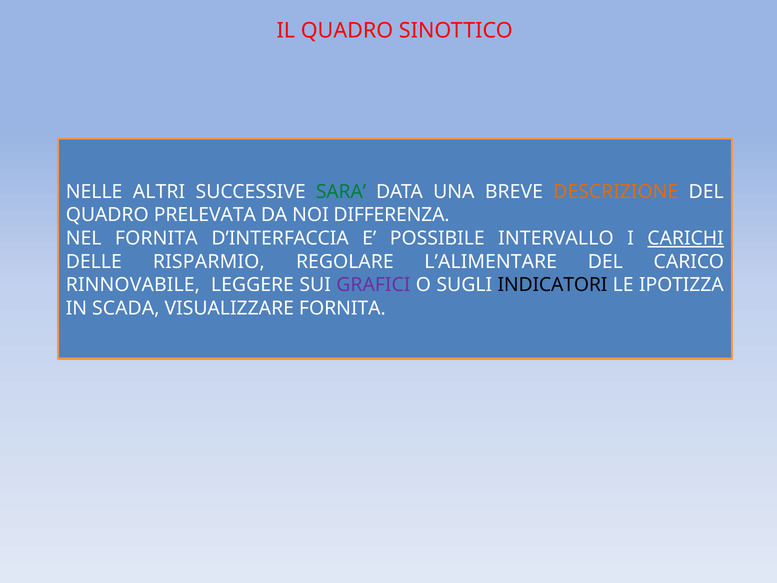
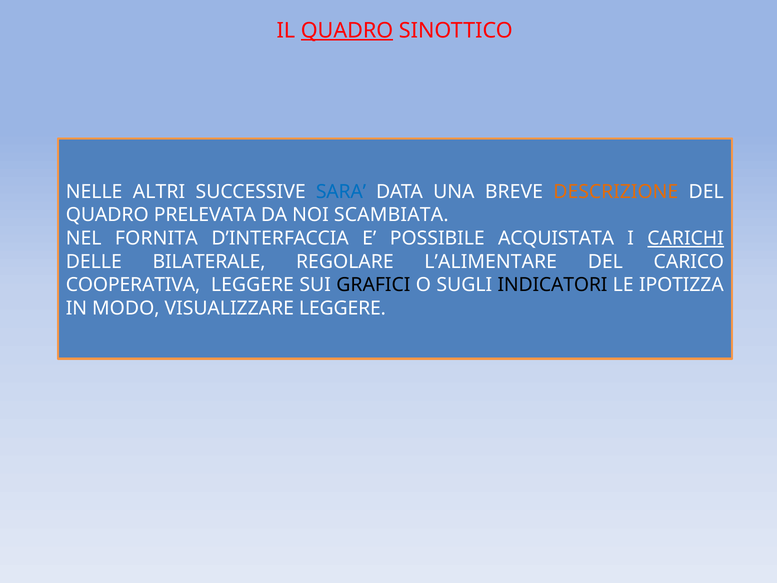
QUADRO underline: none -> present (347, 30)
SARA colour: green -> blue (341, 192)
DIFFERENZA: DIFFERENZA -> SCAMBIATA (391, 215)
INTERVALLO: INTERVALLO -> ACQUISTATA (556, 238)
RISPARMIO: RISPARMIO -> BILATERALE (209, 262)
RINNOVABILE: RINNOVABILE -> COOPERATIVA (133, 285)
GRAFICI colour: purple -> black (373, 285)
SCADA: SCADA -> MODO (126, 308)
VISUALIZZARE FORNITA: FORNITA -> LEGGERE (342, 308)
